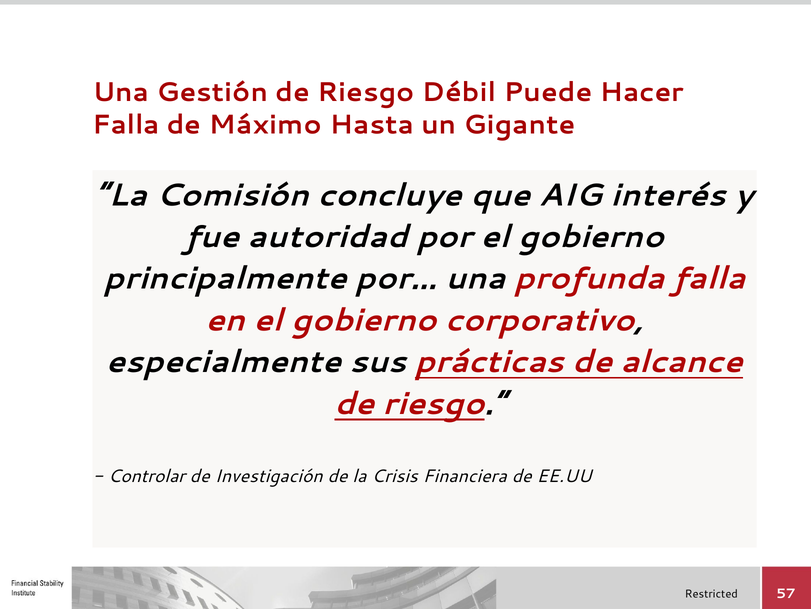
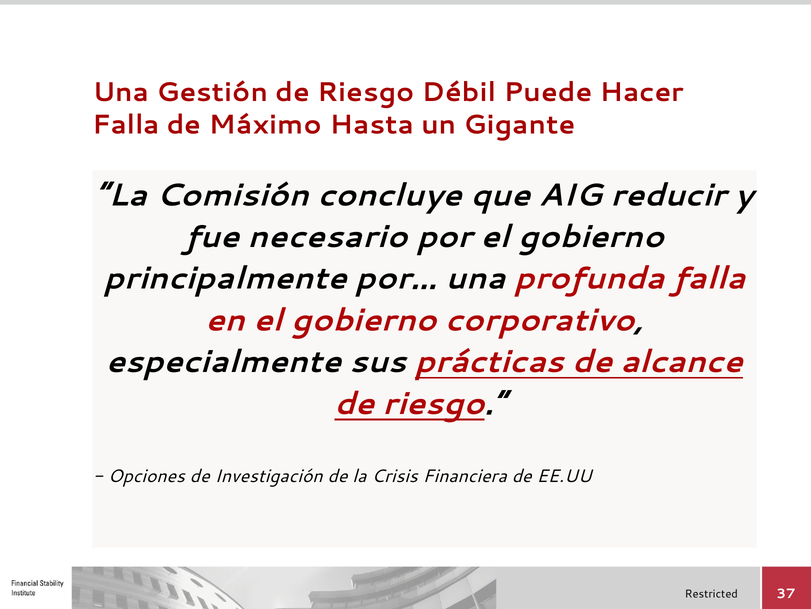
interés: interés -> reducir (668, 195)
autoridad: autoridad -> necesario (328, 237)
Controlar: Controlar -> Opciones (146, 476)
57: 57 -> 37 (786, 593)
